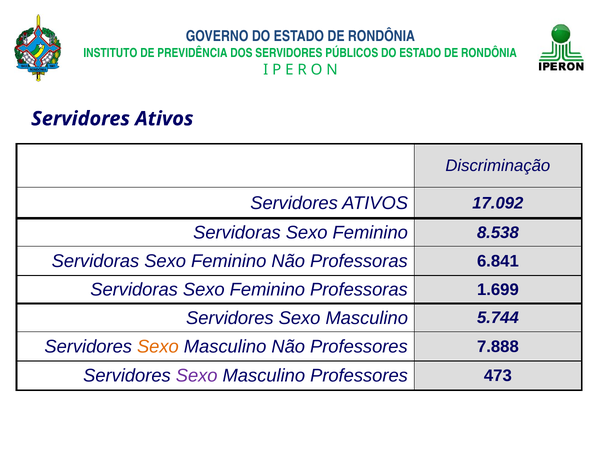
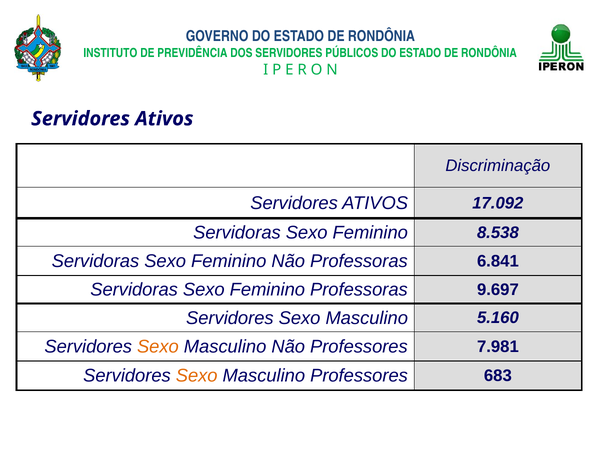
1.699: 1.699 -> 9.697 (498, 290)
5.744: 5.744 -> 5.160 (498, 318)
7.888: 7.888 -> 7.981 (498, 346)
Sexo colour: purple -> orange (197, 376)
473: 473 -> 683 (498, 376)
